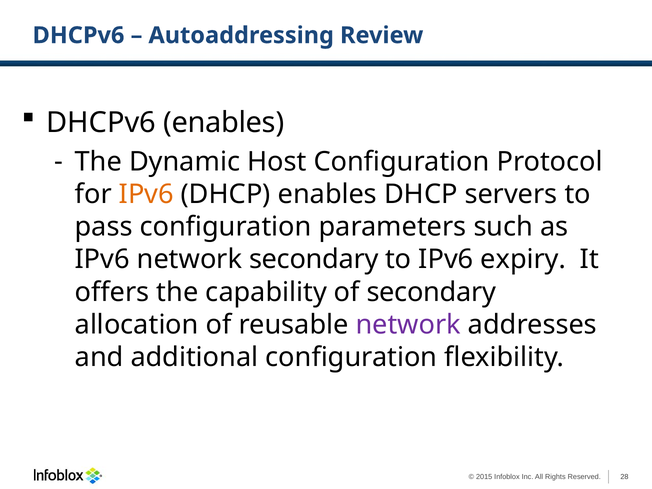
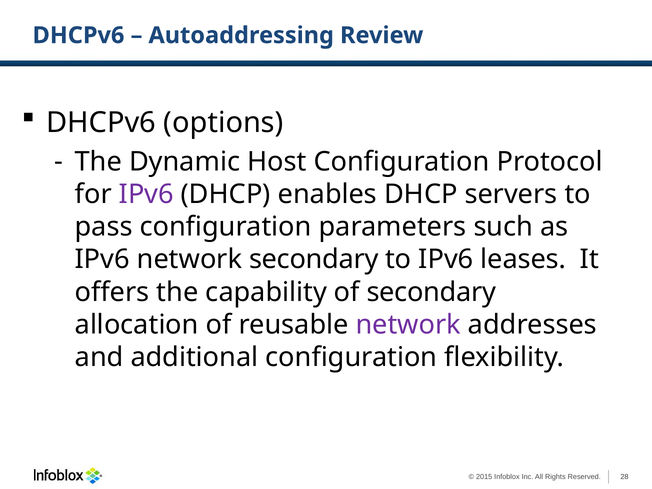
DHCPv6 enables: enables -> options (224, 123)
IPv6 colour: orange -> purple (146, 194)
expiry: expiry -> leases (523, 259)
